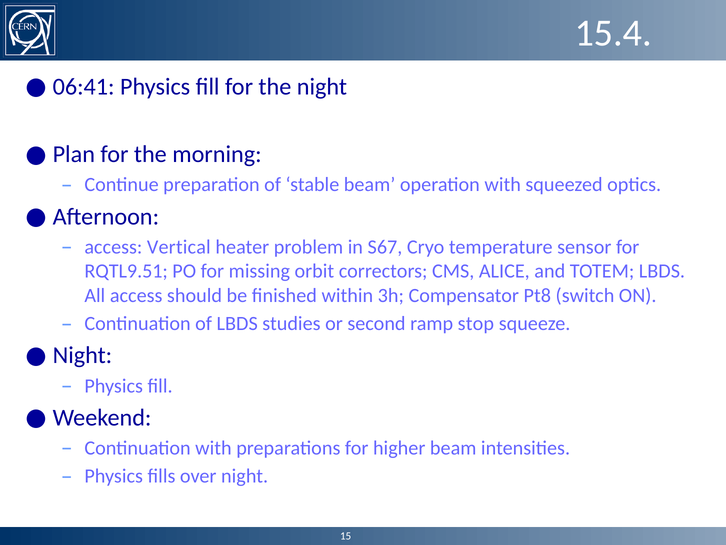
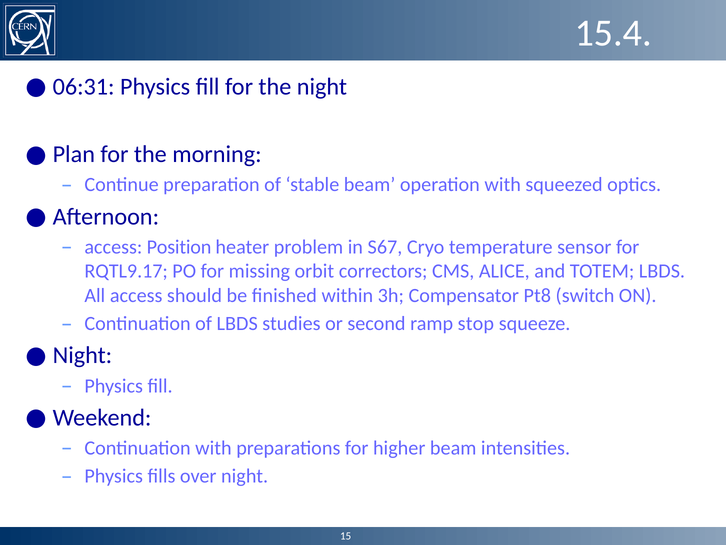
06:41: 06:41 -> 06:31 (84, 87)
Vertical: Vertical -> Position (179, 247)
RQTL9.51: RQTL9.51 -> RQTL9.17 (126, 271)
